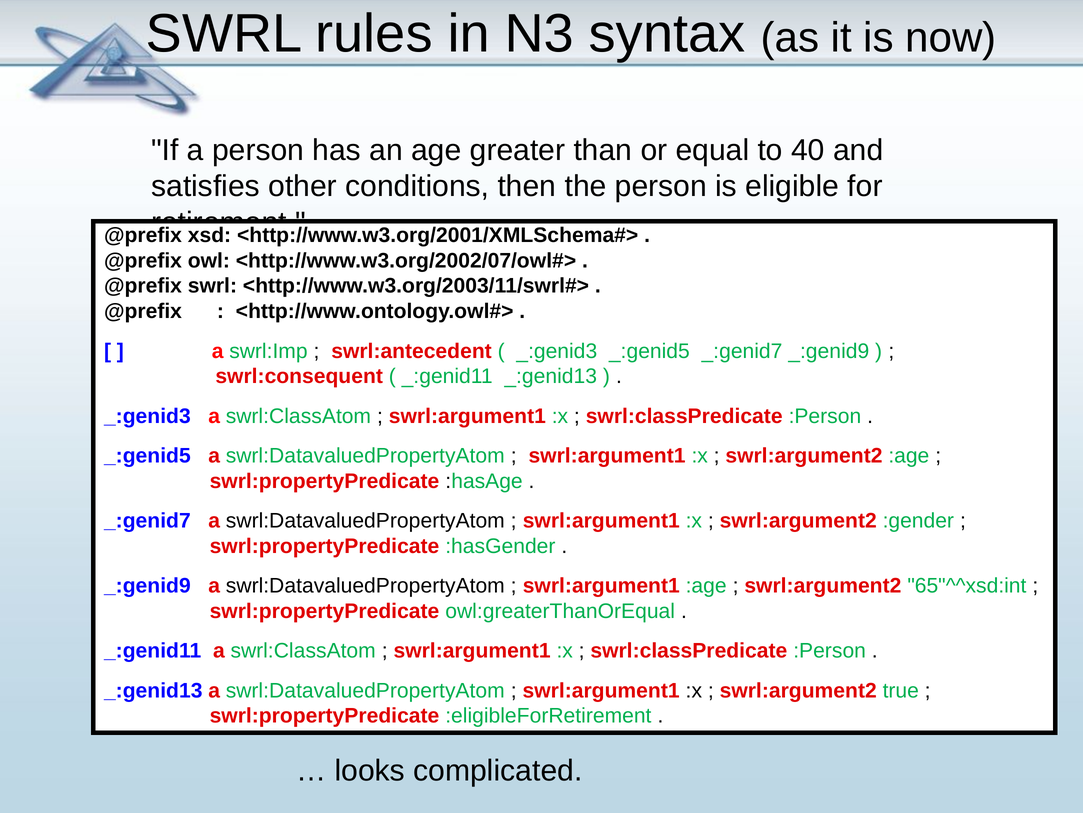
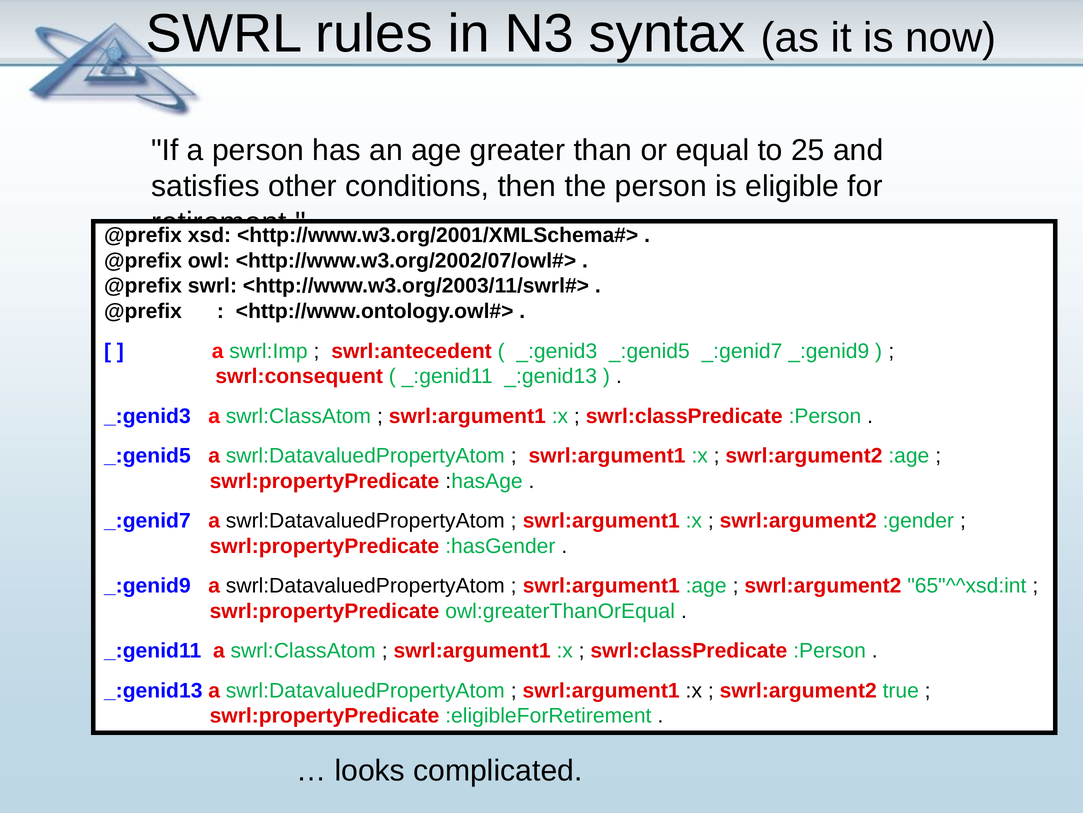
40: 40 -> 25 (808, 150)
